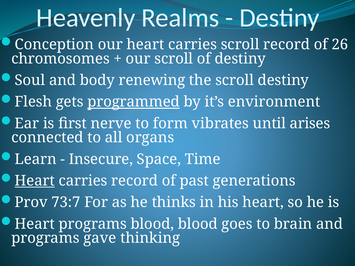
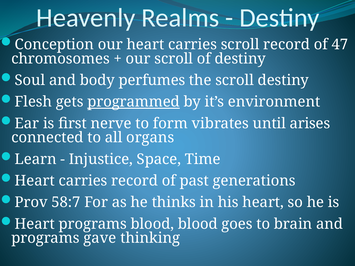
26: 26 -> 47 (340, 45)
renewing: renewing -> perfumes (152, 80)
Insecure: Insecure -> Injustice (101, 159)
Heart underline: present -> none (35, 181)
73:7: 73:7 -> 58:7 (66, 203)
